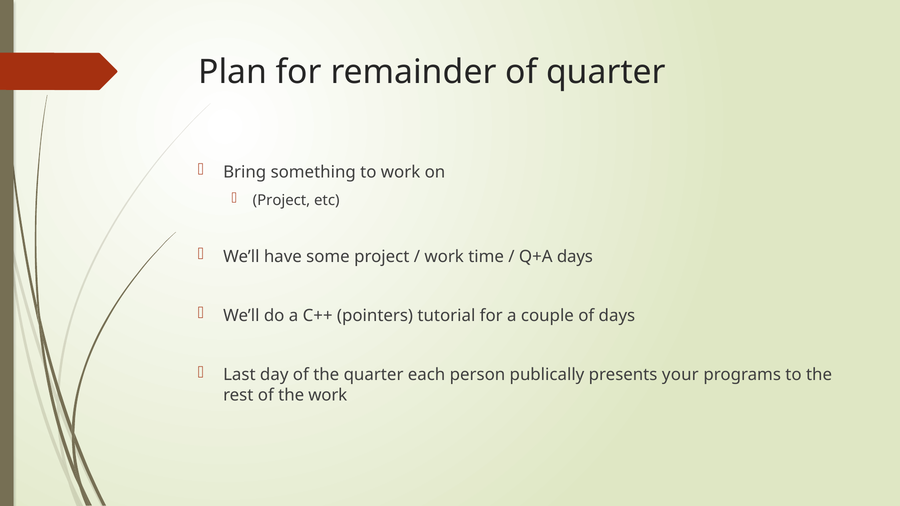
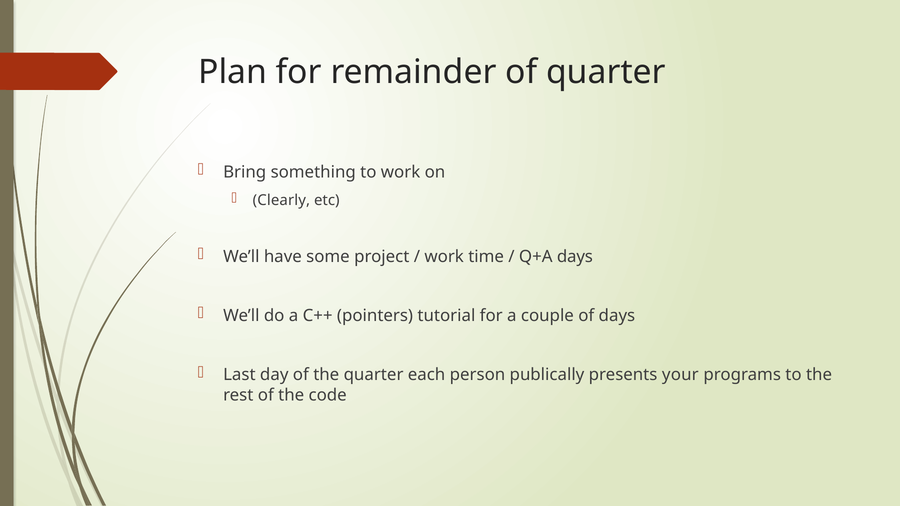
Project: Project -> Clearly (281, 201)
the work: work -> code (328, 395)
